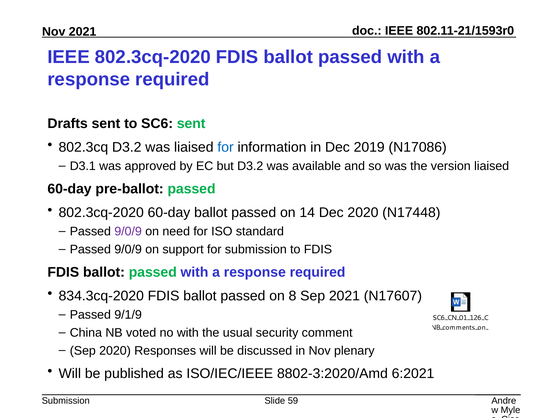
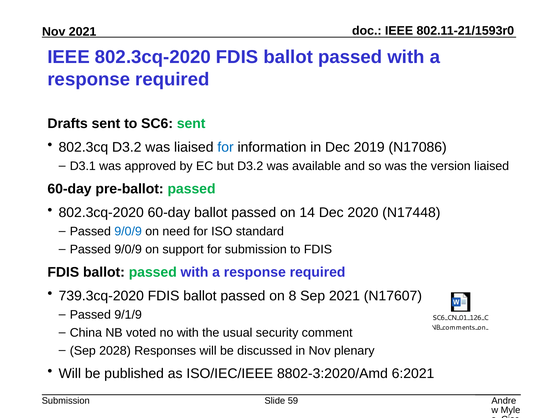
9/0/9 colour: purple -> blue (128, 232)
834.3cq-2020: 834.3cq-2020 -> 739.3cq-2020 (101, 296)
Sep 2020: 2020 -> 2028 (115, 351)
